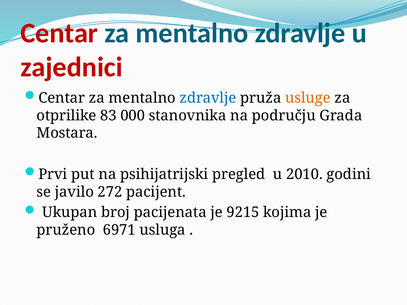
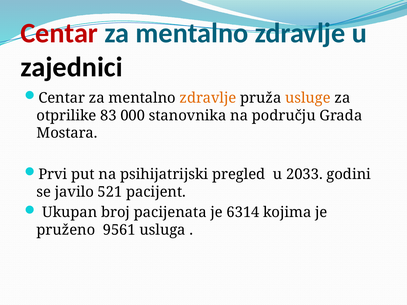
zajednici colour: red -> black (71, 67)
zdravlje colour: blue -> orange (208, 98)
2010: 2010 -> 2033 (304, 174)
272: 272 -> 521 (110, 192)
9215: 9215 -> 6314 (243, 213)
6971: 6971 -> 9561 (119, 230)
